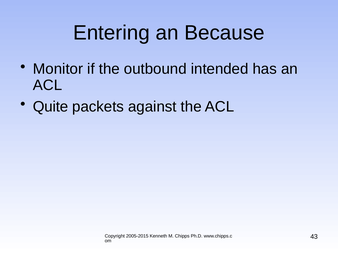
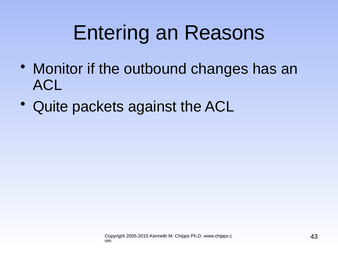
Because: Because -> Reasons (225, 33)
intended: intended -> changes (220, 69)
